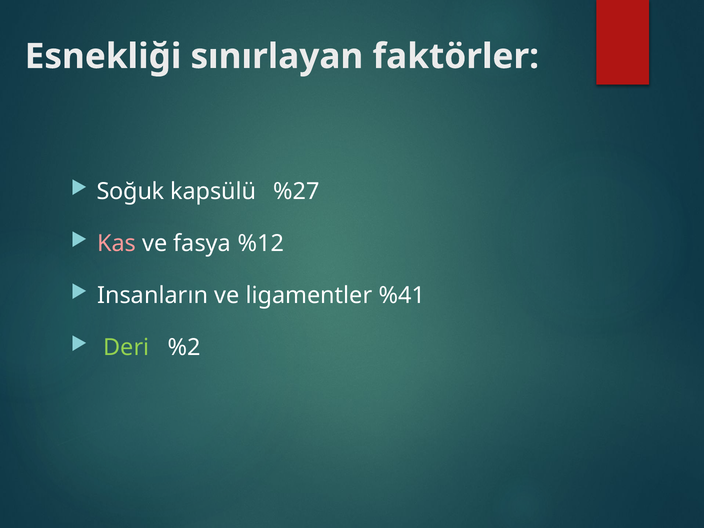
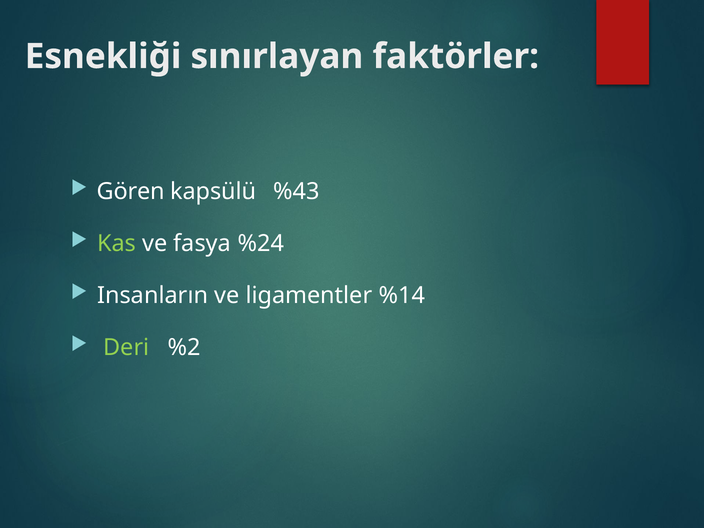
Soğuk: Soğuk -> Gören (131, 191)
%27: %27 -> %43 (296, 191)
Kas colour: pink -> light green (117, 243)
%12: %12 -> %24 (261, 243)
%41: %41 -> %14 (402, 295)
